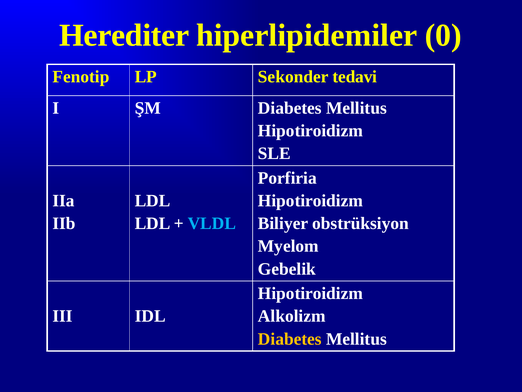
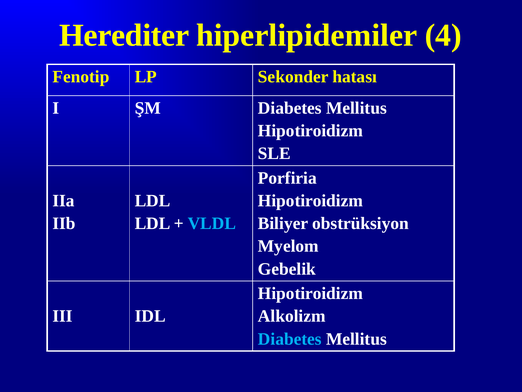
0: 0 -> 4 (443, 35)
tedavi: tedavi -> hatası (355, 77)
Diabetes colour: yellow -> light blue (290, 338)
